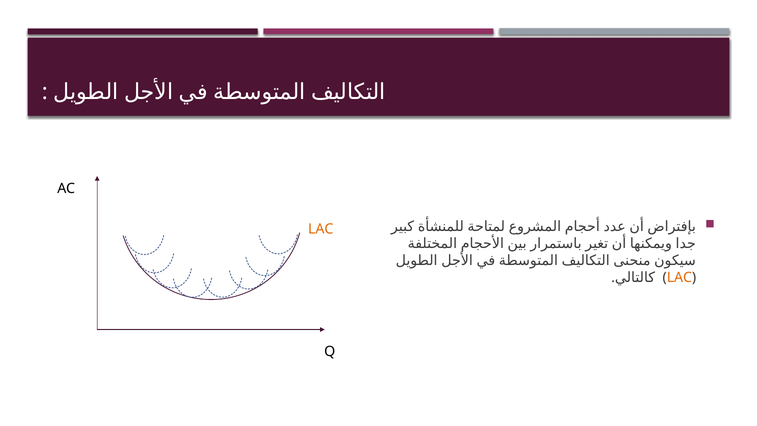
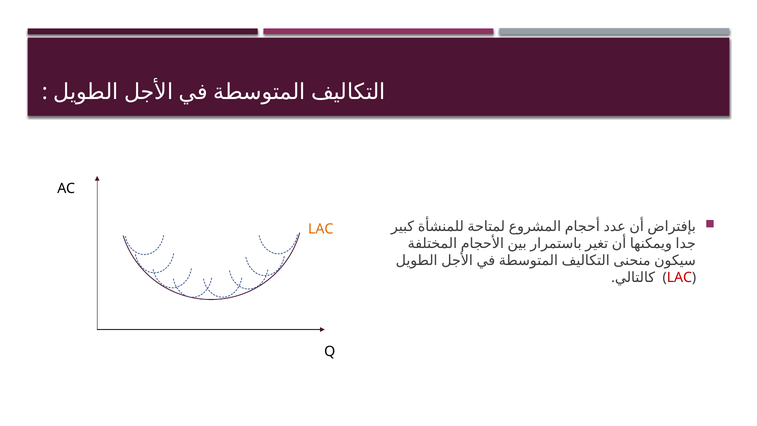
LAC colour: orange -> red (679, 278)
